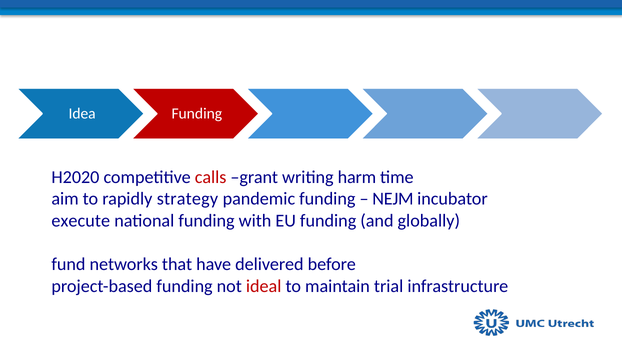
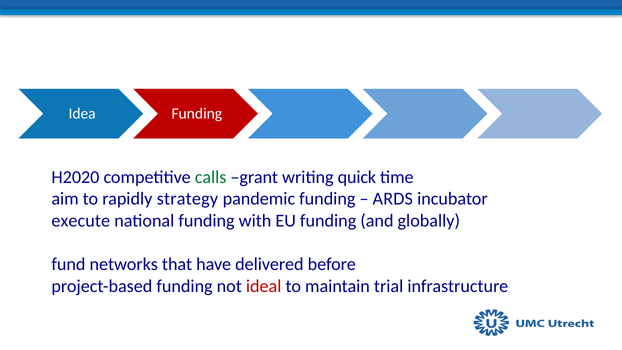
calls colour: red -> green (211, 177)
harm: harm -> quick (357, 177)
NEJM: NEJM -> ARDS (393, 199)
